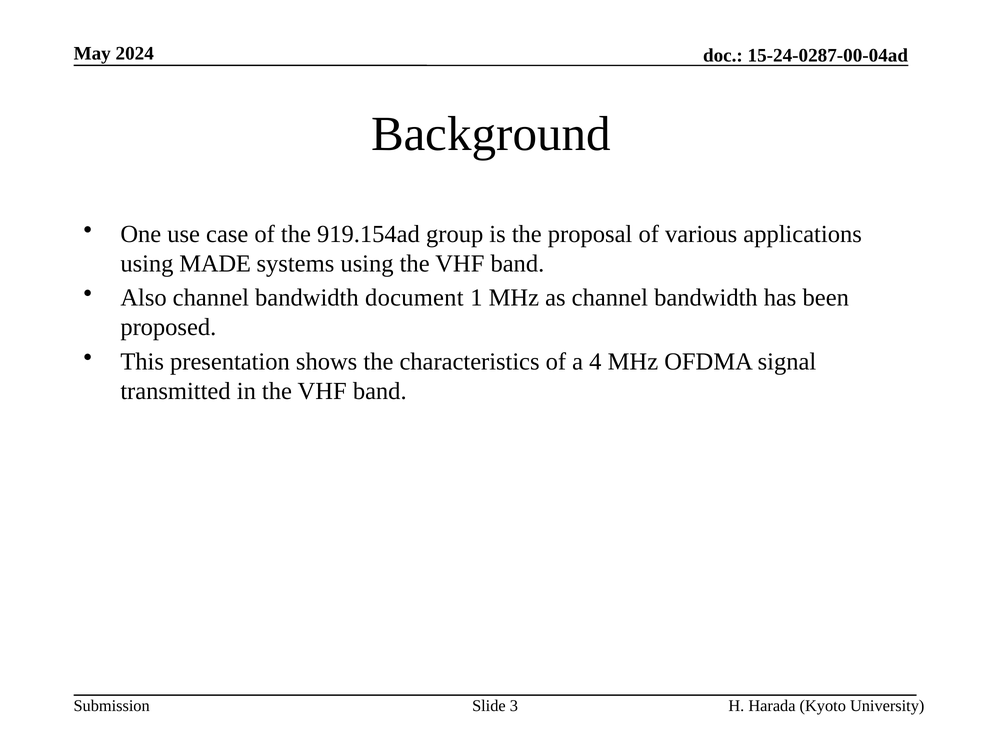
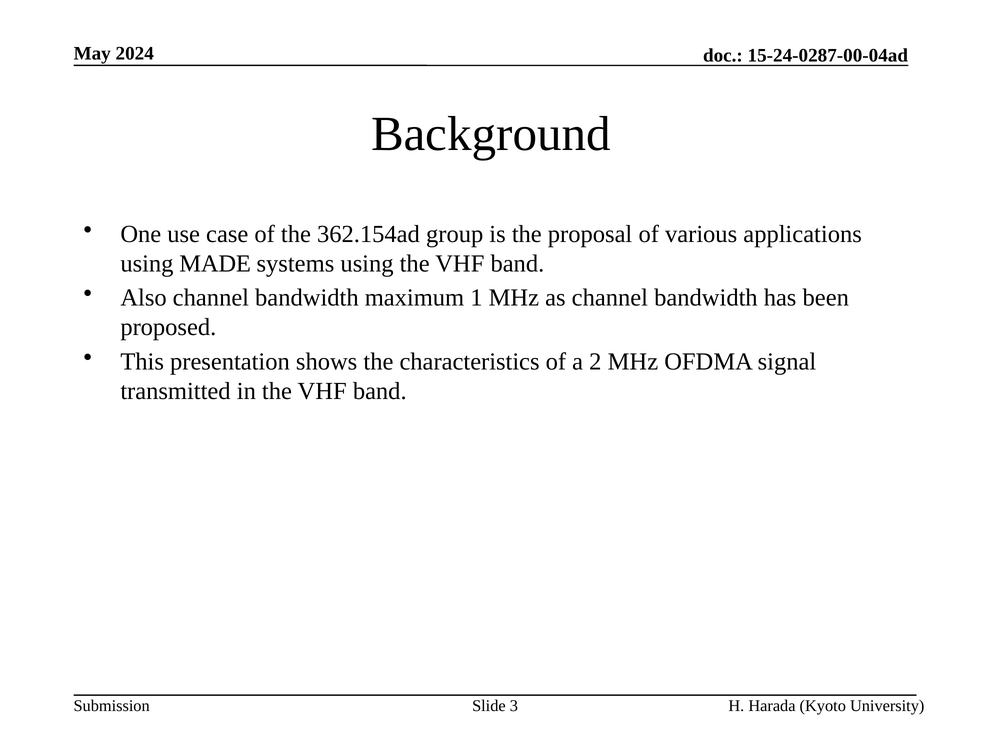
919.154ad: 919.154ad -> 362.154ad (368, 234)
document: document -> maximum (414, 298)
4: 4 -> 2 (595, 362)
